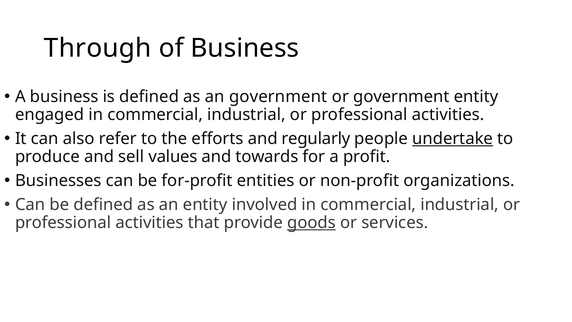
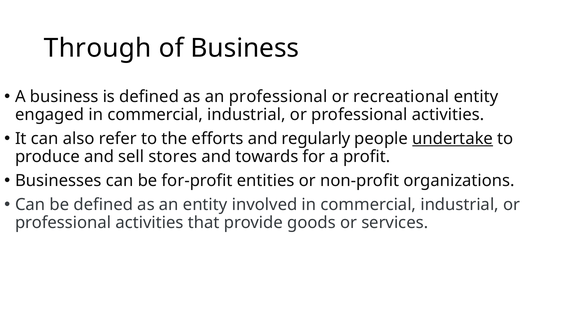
an government: government -> professional (278, 97)
or government: government -> recreational (401, 97)
values: values -> stores (173, 157)
goods underline: present -> none (311, 222)
